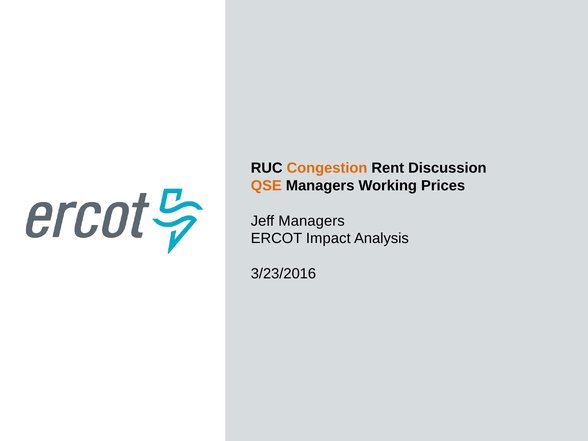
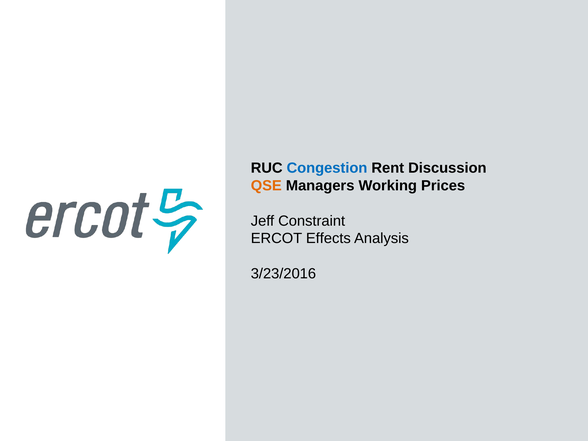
Congestion colour: orange -> blue (327, 168)
Jeff Managers: Managers -> Constraint (312, 221)
Impact: Impact -> Effects (328, 238)
